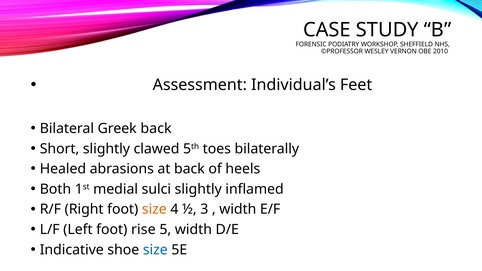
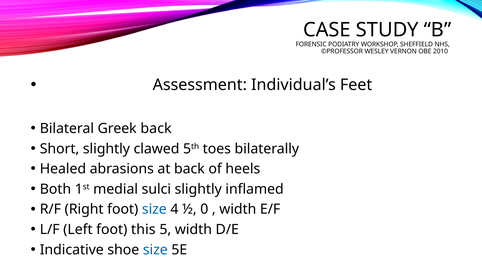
size colour: orange -> blue (154, 209)
3: 3 -> 0 (204, 209)
rise: rise -> this (143, 230)
